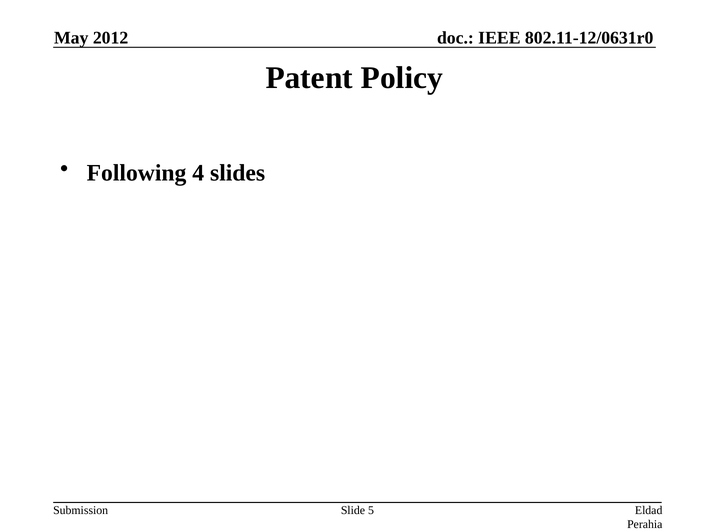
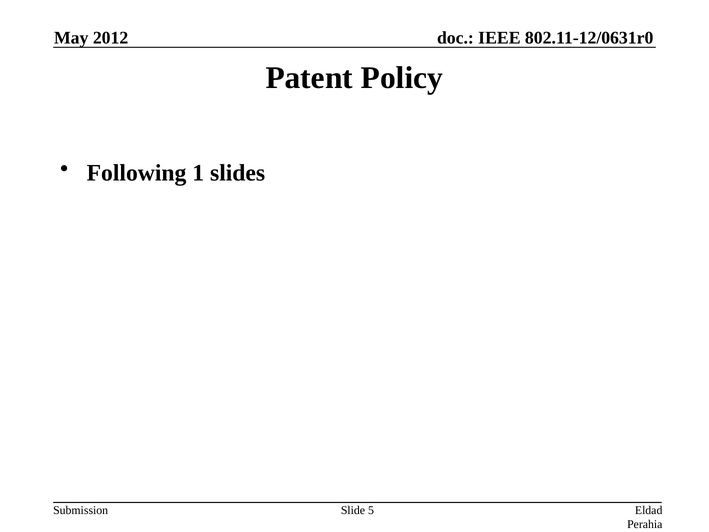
4: 4 -> 1 (198, 173)
